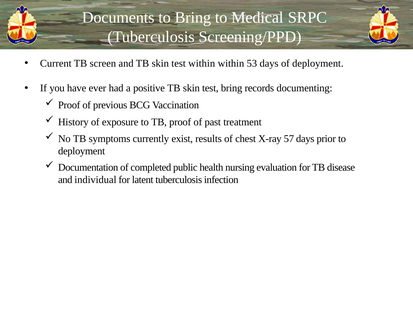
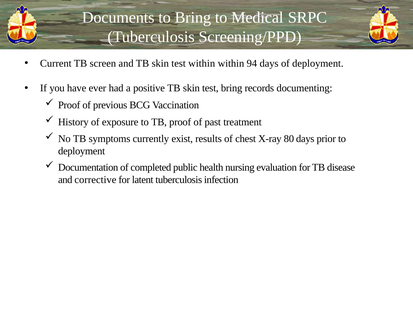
53: 53 -> 94 (252, 63)
57: 57 -> 80 (289, 139)
individual: individual -> corrective (95, 180)
